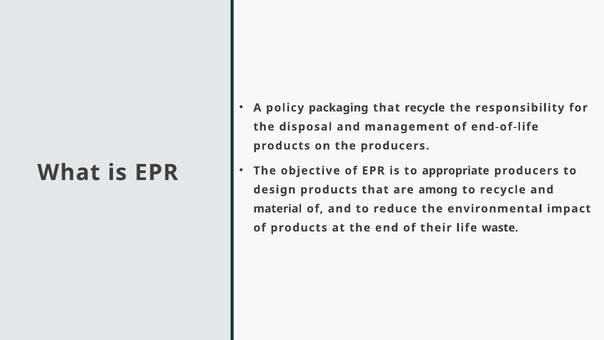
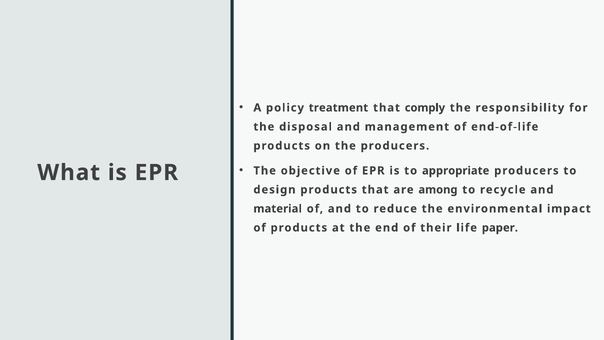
packaging: packaging -> treatment (338, 108)
that recycle: recycle -> comply (425, 108)
waste: waste -> paper (500, 228)
